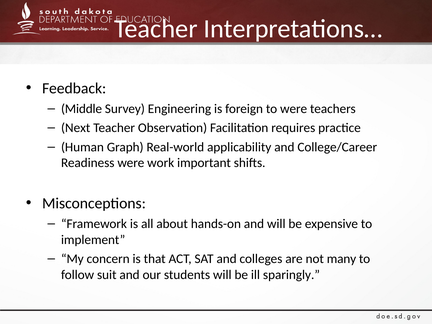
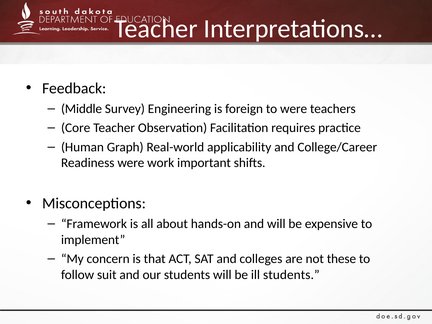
Next: Next -> Core (76, 128)
many: many -> these (341, 259)
ill sparingly: sparingly -> students (291, 275)
